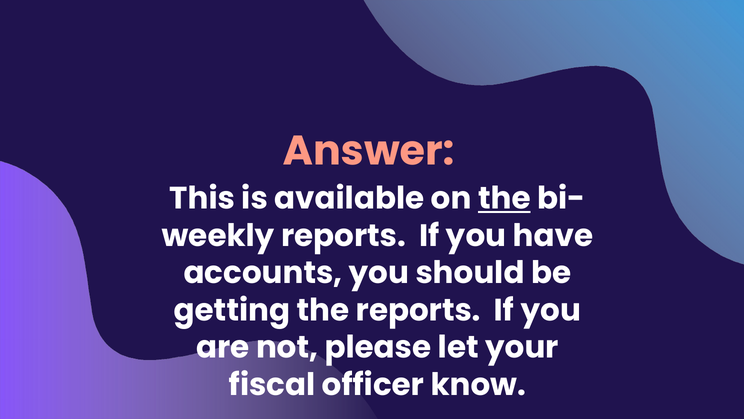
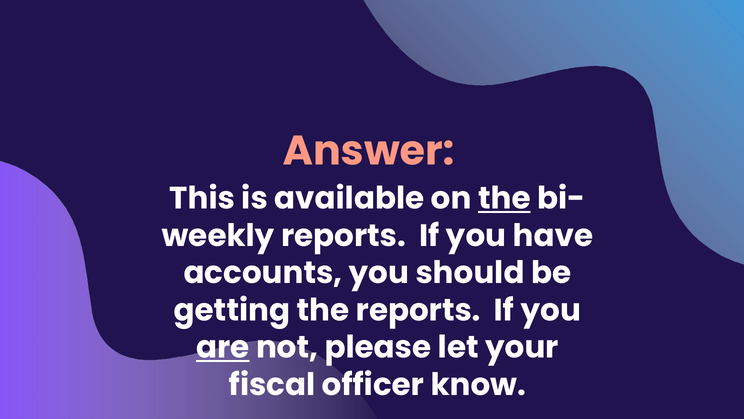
are underline: none -> present (223, 347)
